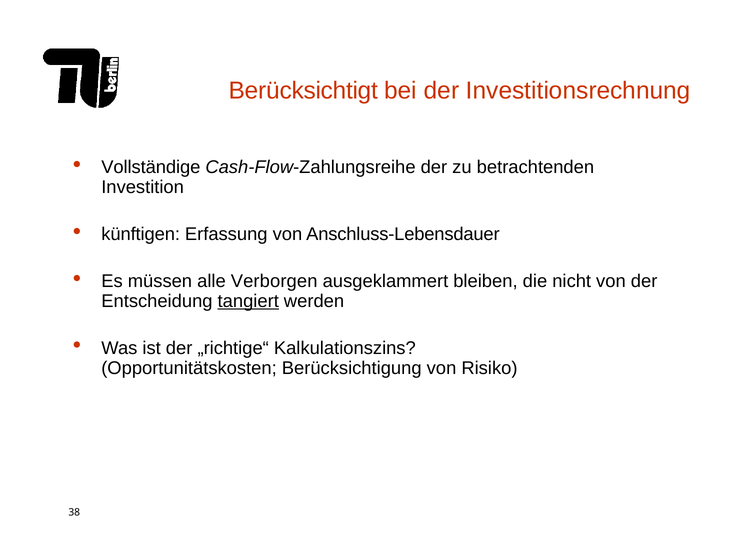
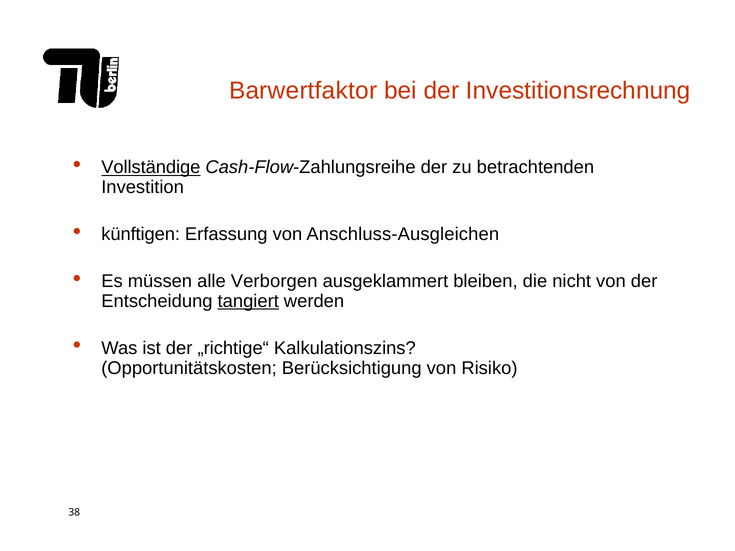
Berücksichtigt: Berücksichtigt -> Barwertfaktor (303, 91)
Vollständige underline: none -> present (151, 168)
Anschluss-Lebensdauer: Anschluss-Lebensdauer -> Anschluss-Ausgleichen (403, 234)
